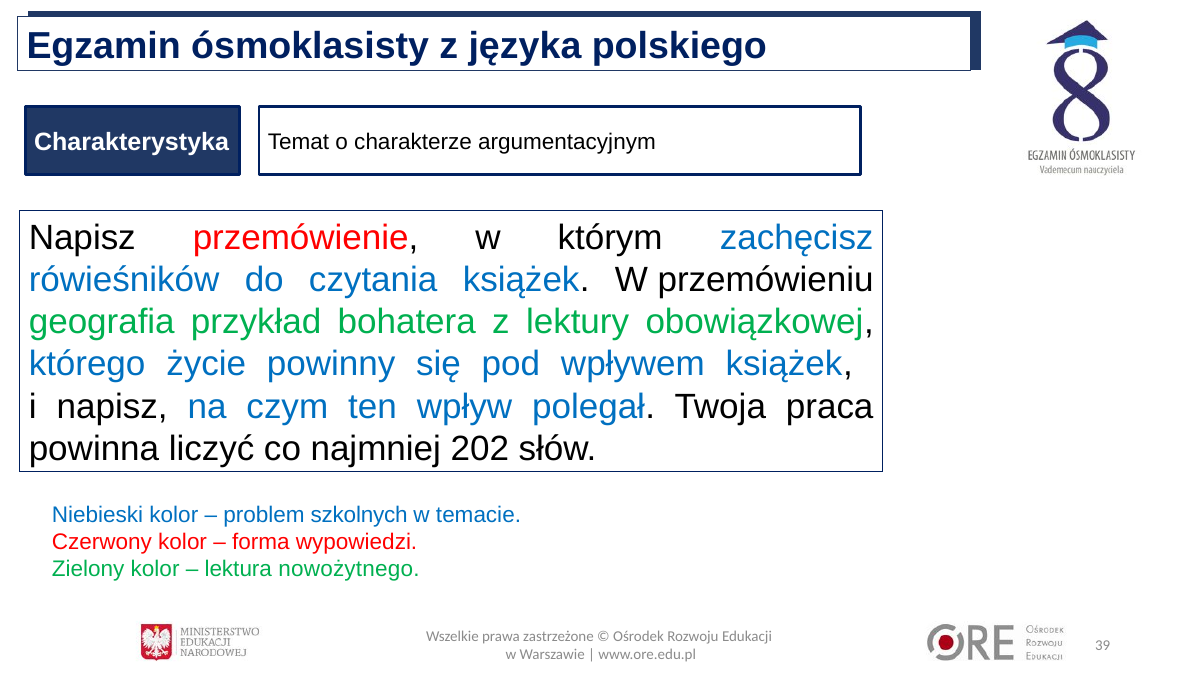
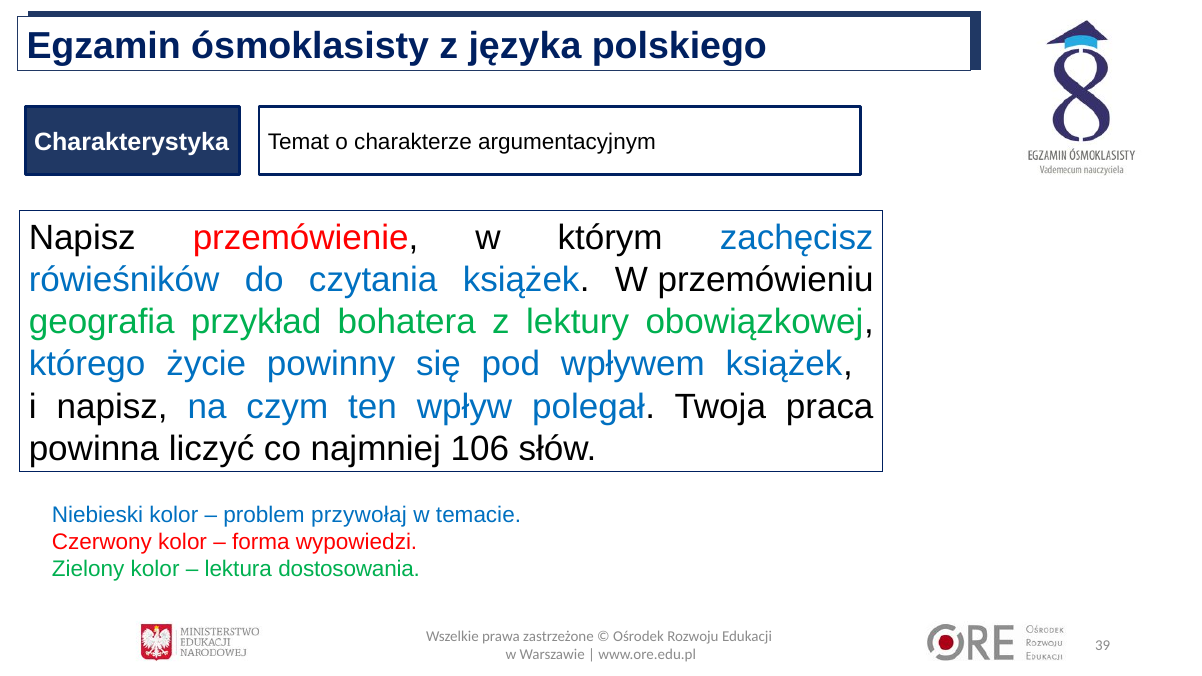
202: 202 -> 106 (480, 449)
szkolnych: szkolnych -> przywołaj (359, 515)
nowożytnego: nowożytnego -> dostosowania (349, 569)
